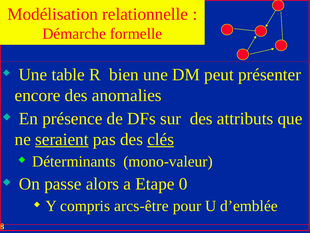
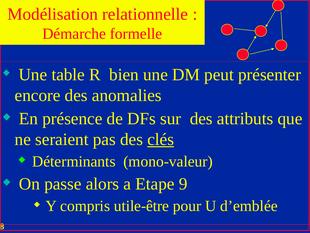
seraient underline: present -> none (62, 139)
0: 0 -> 9 (183, 184)
arcs-être: arcs-être -> utile-être (141, 206)
